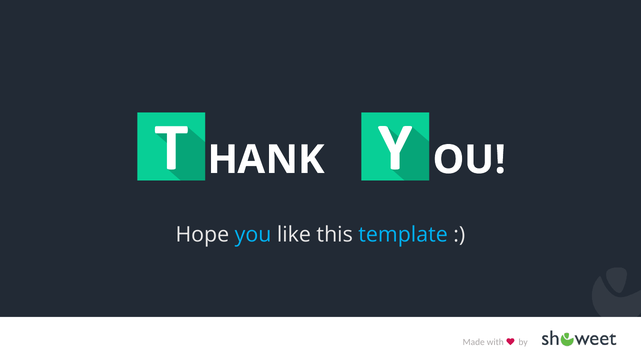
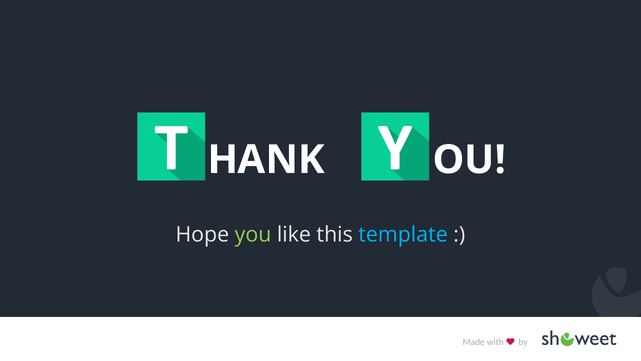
you colour: light blue -> light green (253, 234)
